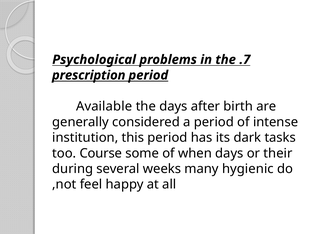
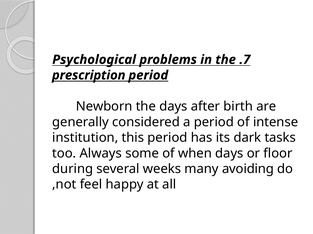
Available: Available -> Newborn (104, 107)
Course: Course -> Always (101, 154)
their: their -> floor (278, 154)
hygienic: hygienic -> avoiding (248, 169)
